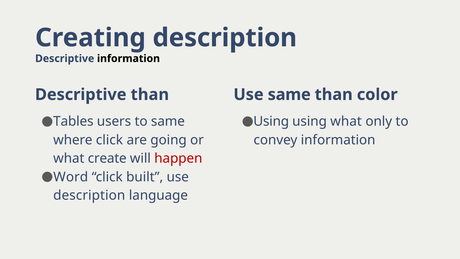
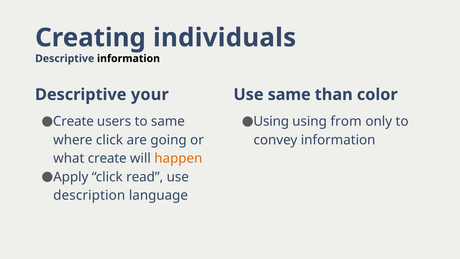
Creating description: description -> individuals (225, 38)
Descriptive than: than -> your (150, 94)
Tables: Tables -> Create (73, 121)
using what: what -> from (346, 121)
happen colour: red -> orange (178, 158)
Word: Word -> Apply (71, 177)
built: built -> read (145, 177)
